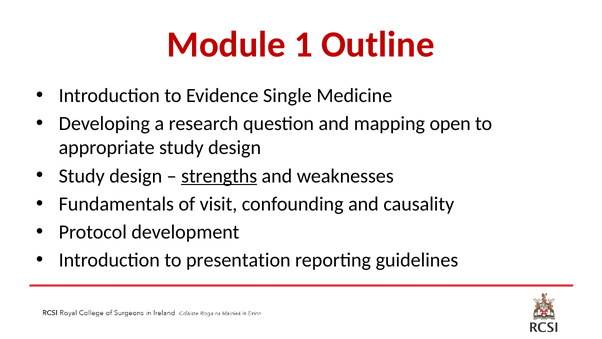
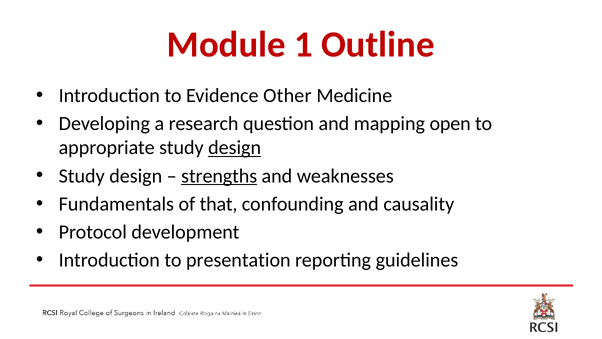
Single: Single -> Other (287, 95)
design underline: none -> present (235, 148)
visit: visit -> that (219, 204)
